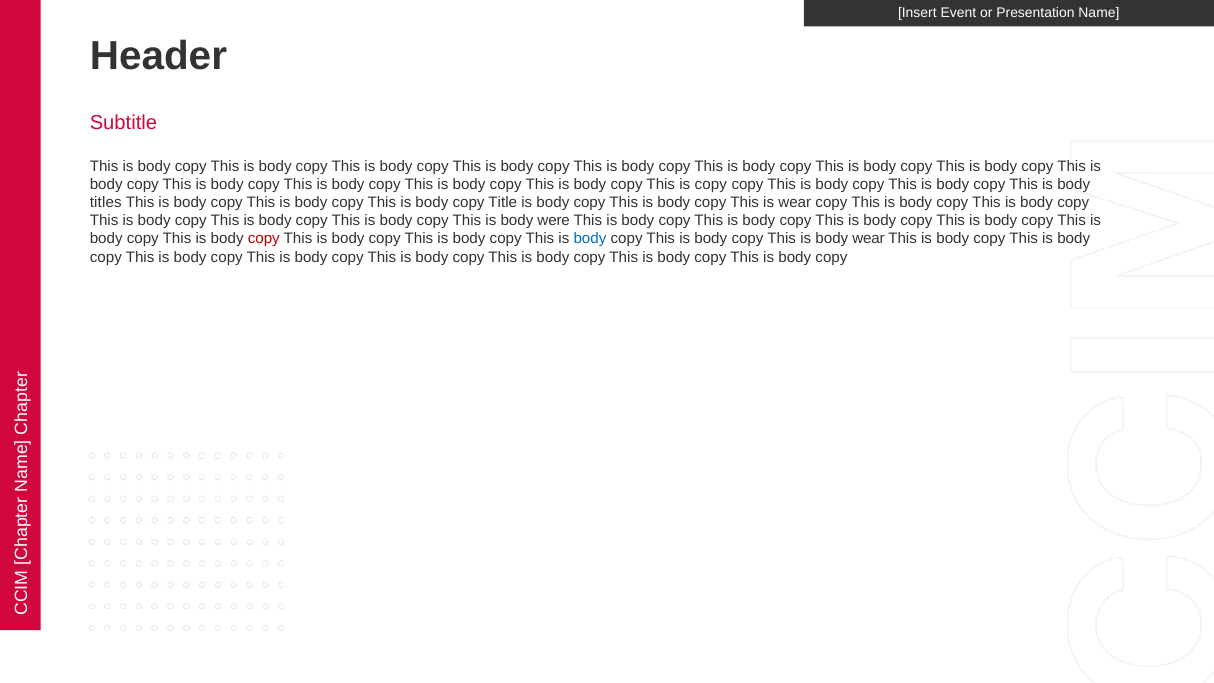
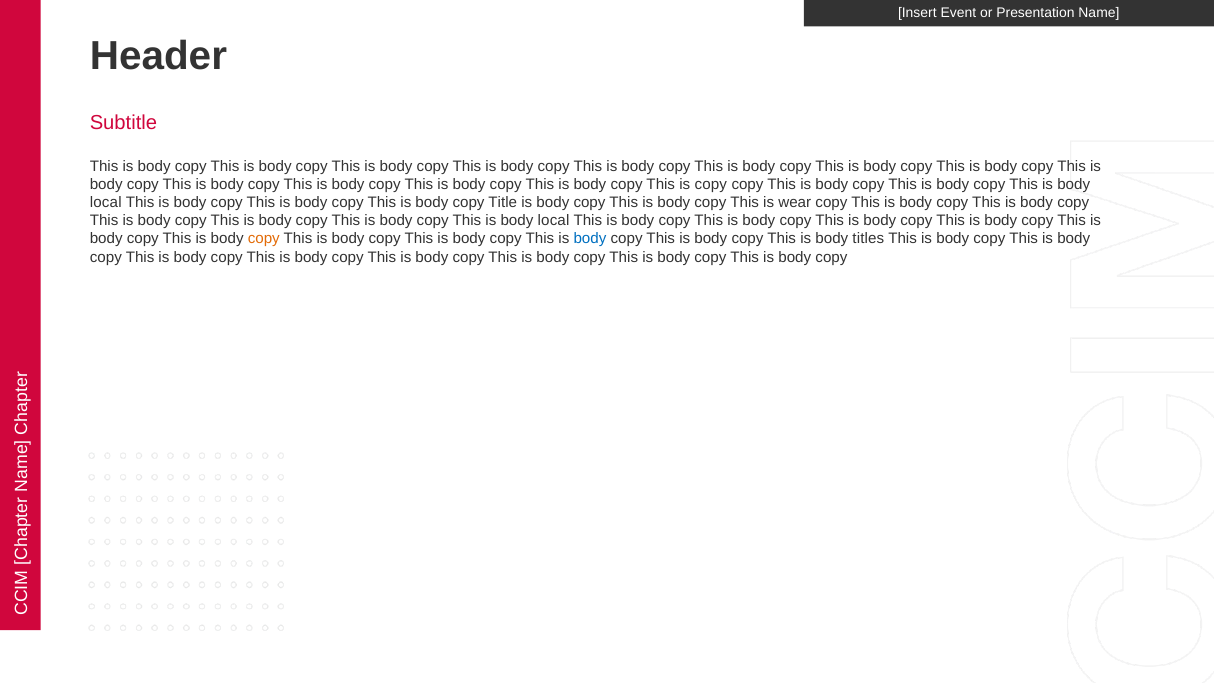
titles: titles -> local (106, 202)
were: were -> local (554, 221)
copy colour: red -> orange (264, 239)
body wear: wear -> titles (868, 239)
